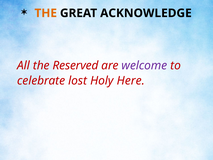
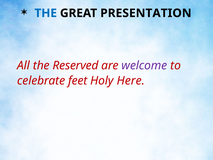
THE colour: orange -> blue (46, 13)
ACKNOWLEDGE: ACKNOWLEDGE -> PRESENTATION (146, 13)
lost: lost -> feet (78, 81)
